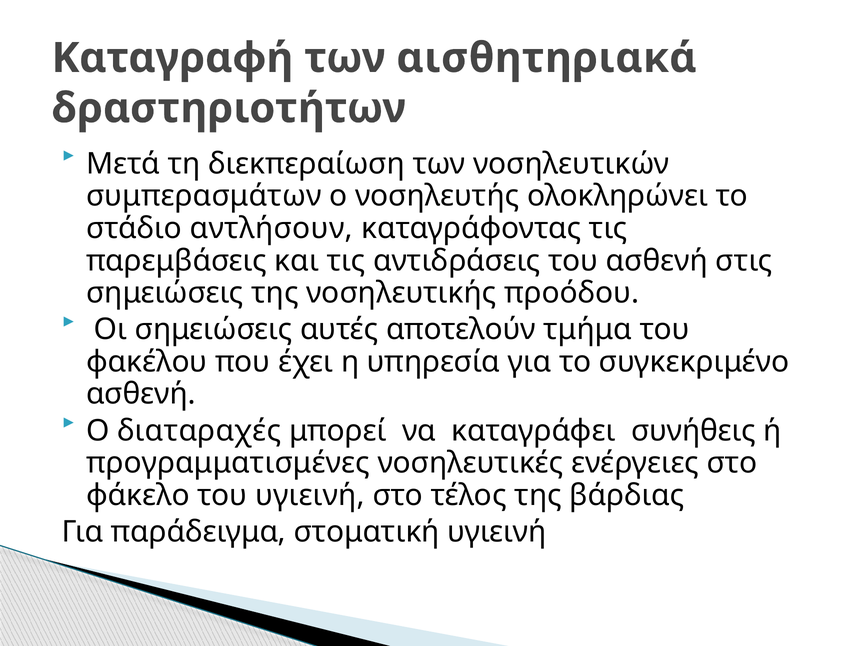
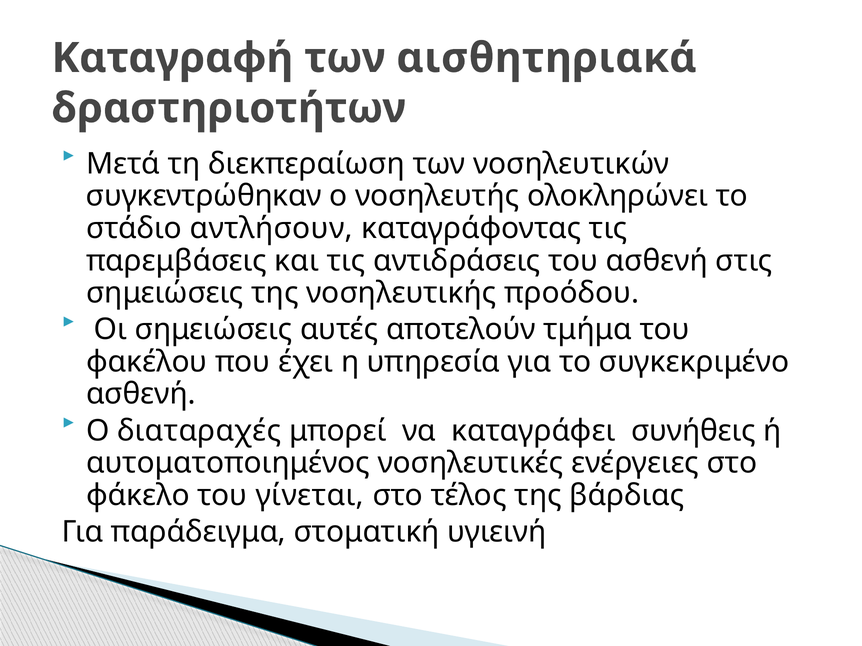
συμπερασμάτων: συμπερασμάτων -> συγκεντρώθηκαν (204, 196)
προγραμματισμένες: προγραμματισμένες -> αυτοματοποιημένος (228, 463)
του υγιεινή: υγιεινή -> γίνεται (310, 496)
